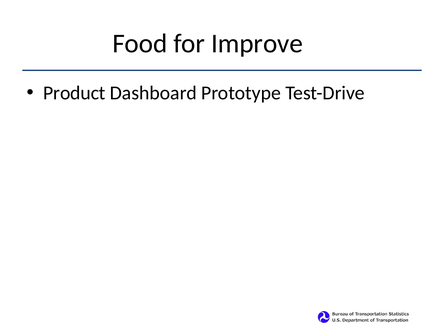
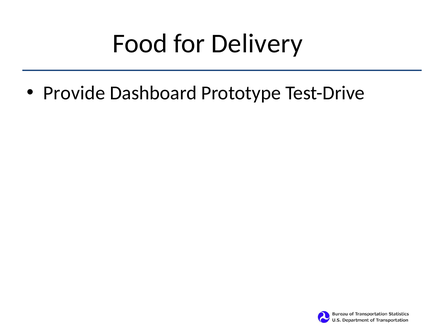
Improve: Improve -> Delivery (257, 44)
Product: Product -> Provide (74, 93)
